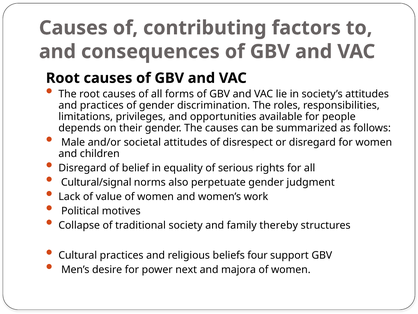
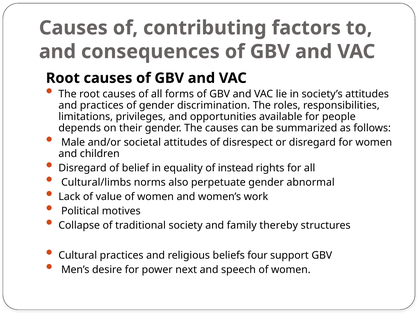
serious: serious -> instead (236, 168)
Cultural/signal: Cultural/signal -> Cultural/limbs (96, 182)
judgment: judgment -> abnormal (311, 182)
majora: majora -> speech (239, 269)
